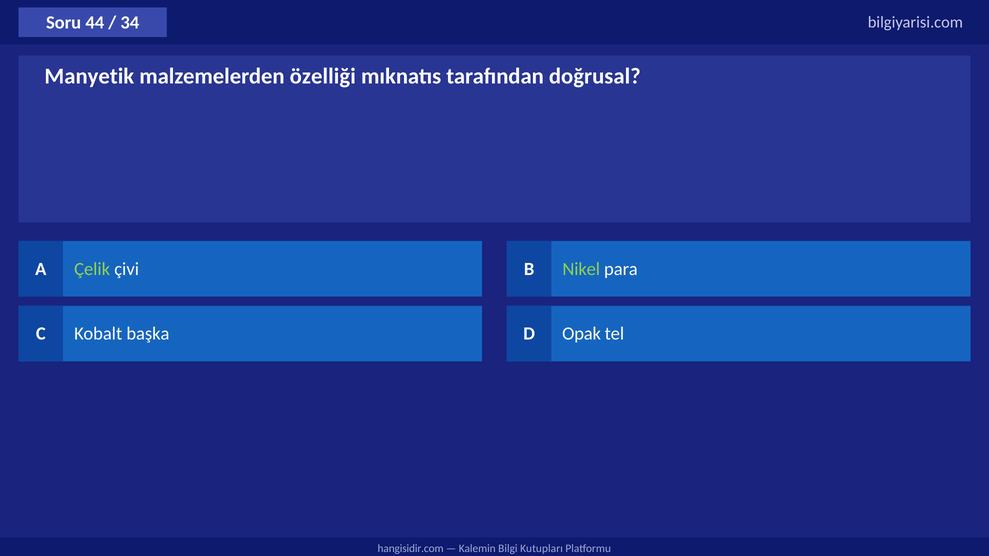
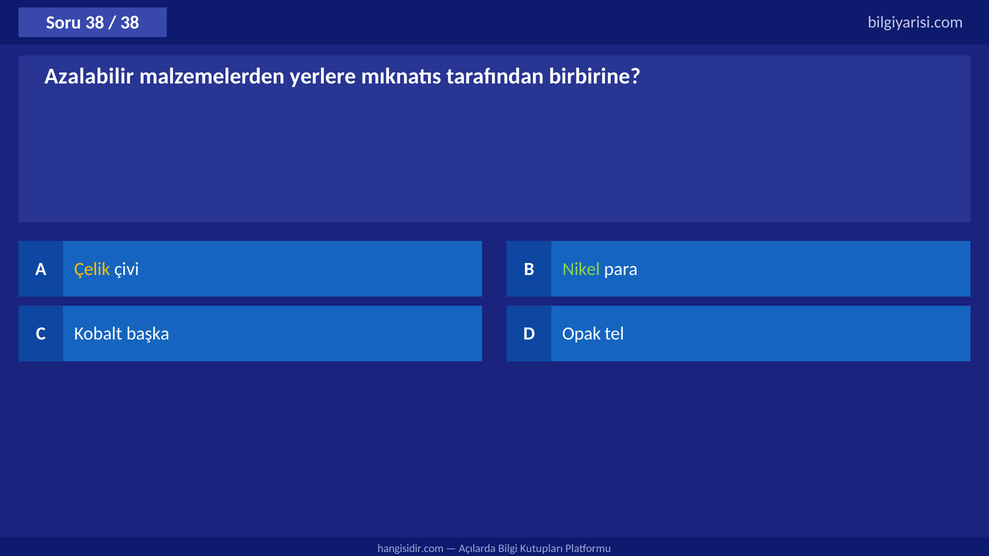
Soru 44: 44 -> 38 (95, 23)
34: 34 -> 38 (130, 23)
Manyetik: Manyetik -> Azalabilir (89, 76)
özelliği: özelliği -> yerlere (323, 76)
doğrusal: doğrusal -> birbirine (595, 76)
Çelik colour: light green -> yellow (92, 269)
Kalemin: Kalemin -> Açılarda (477, 549)
